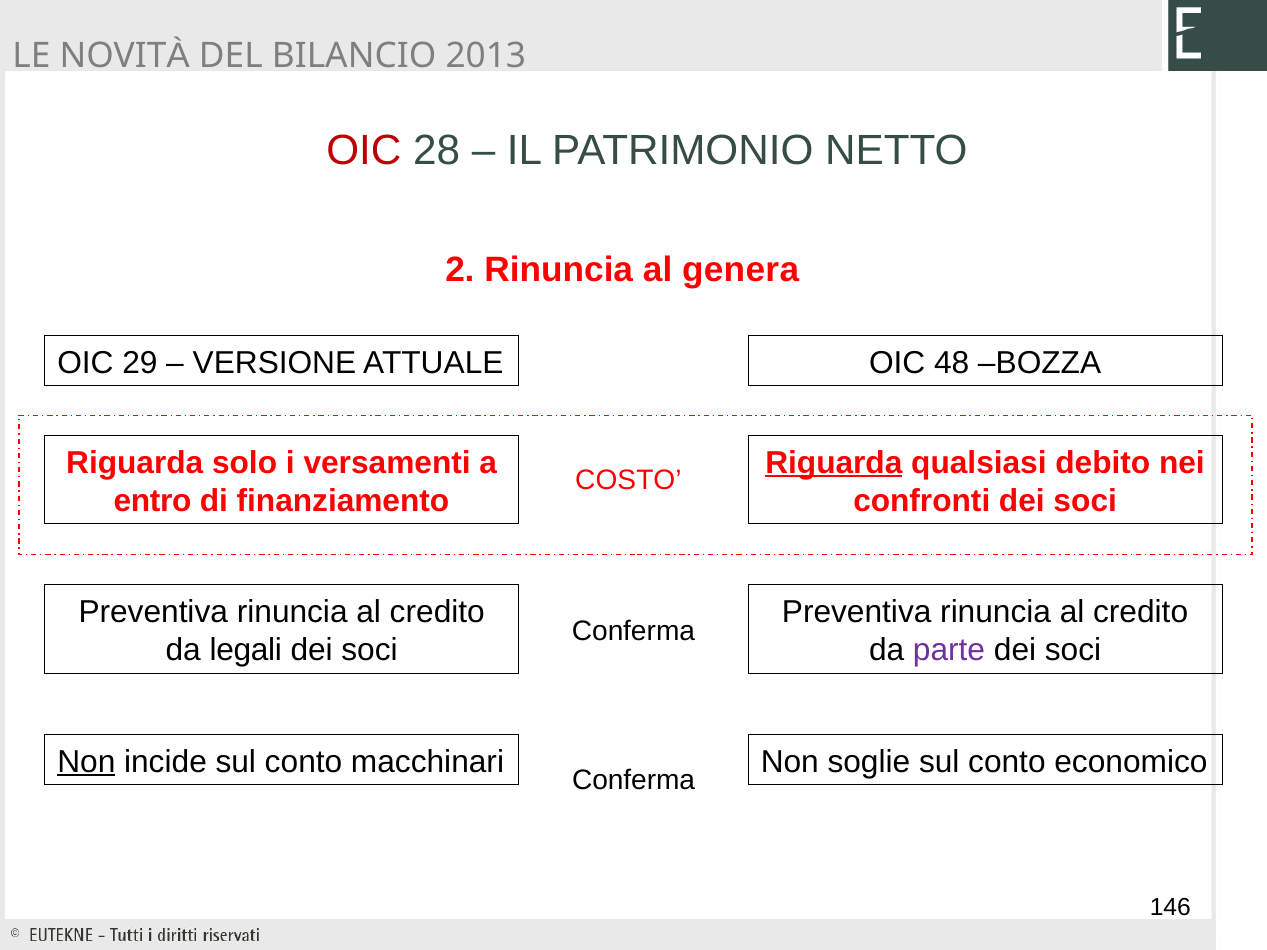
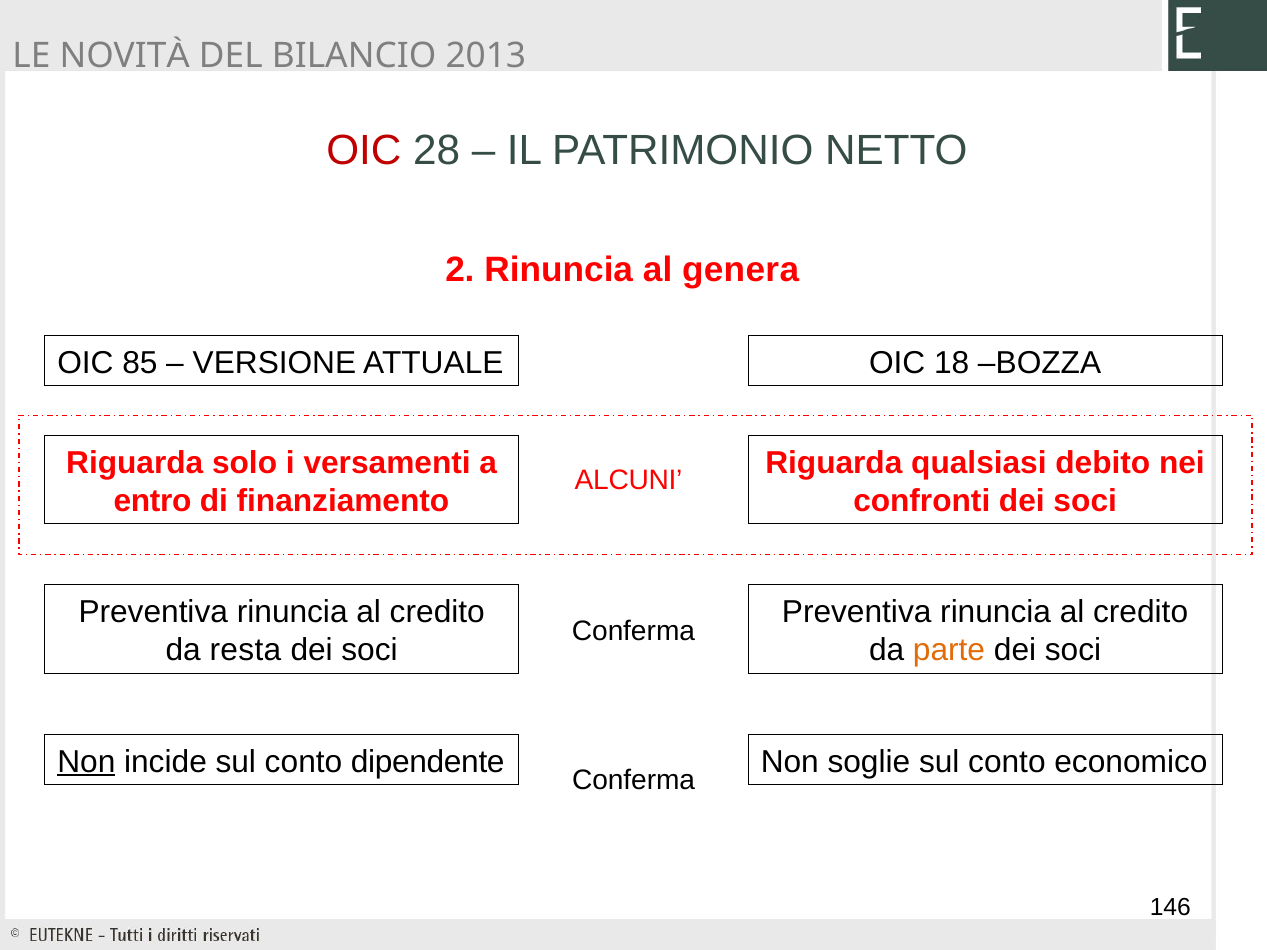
29: 29 -> 85 (140, 363)
48: 48 -> 18 (952, 363)
Riguarda underline: present -> none (834, 463)
COSTO: COSTO -> ALCUNI (629, 480)
legali: legali -> resta (245, 651)
parte colour: purple -> orange (949, 651)
macchinari: macchinari -> dipendente (428, 762)
